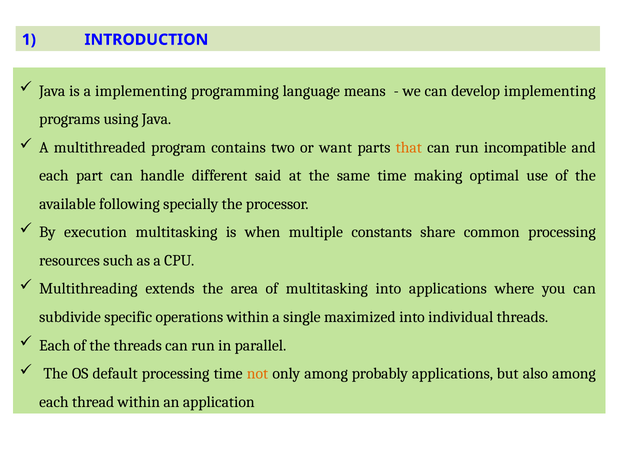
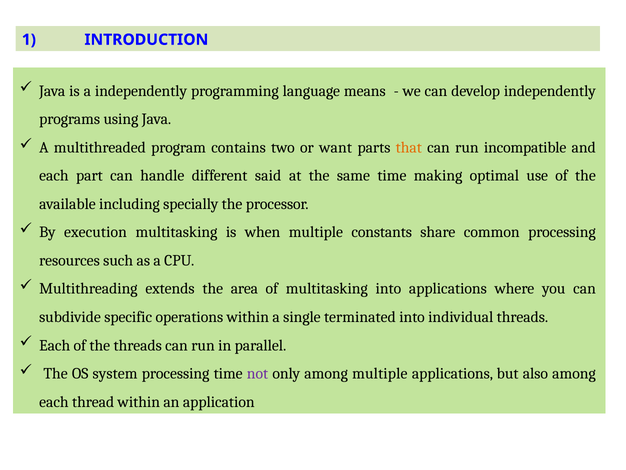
a implementing: implementing -> independently (141, 91)
develop implementing: implementing -> independently (550, 91)
following: following -> including (129, 204)
maximized: maximized -> terminated (360, 317)
default: default -> system (115, 373)
not colour: orange -> purple (258, 373)
among probably: probably -> multiple (380, 373)
